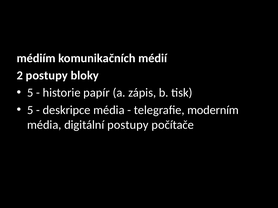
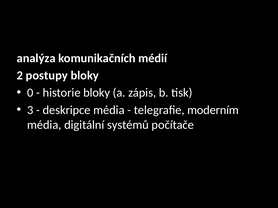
médiím: médiím -> analýza (36, 58)
5: 5 -> 0 (30, 93)
historie papír: papír -> bloky (97, 93)
5: 5 -> 3 (30, 110)
digitální postupy: postupy -> systémů (128, 125)
